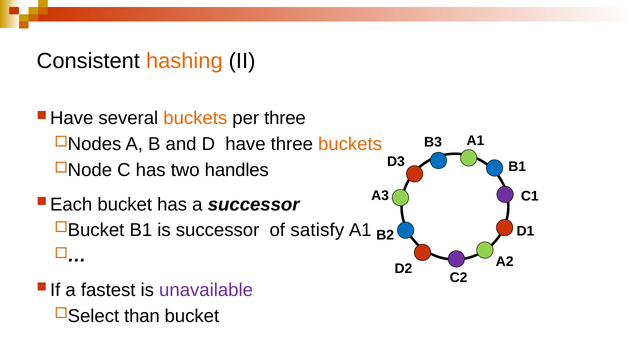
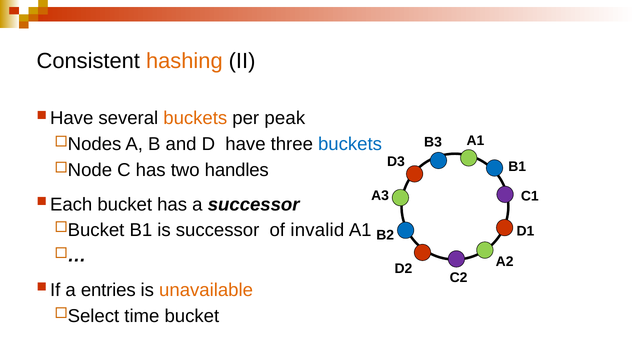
per three: three -> peak (285, 118)
buckets colour: orange -> blue (350, 144)
satisfy: satisfy -> invalid (317, 230)
fastest: fastest -> entries (108, 290)
unavailable colour: purple -> orange (206, 290)
than: than -> time (142, 316)
